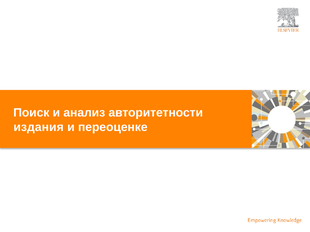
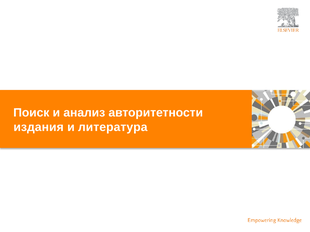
переоценке: переоценке -> литература (113, 127)
